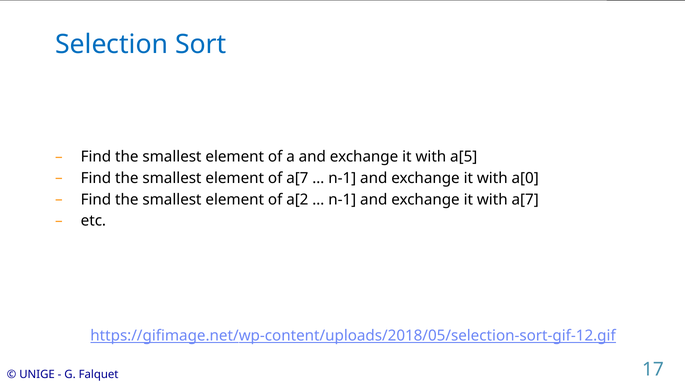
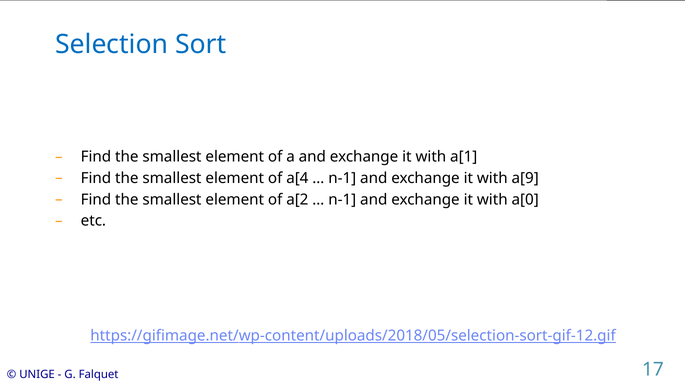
a[5: a[5 -> a[1 (464, 157)
of a[7: a[7 -> a[4 (297, 178)
a[0: a[0 -> a[9 (525, 178)
with a[7: a[7 -> a[0 (525, 199)
